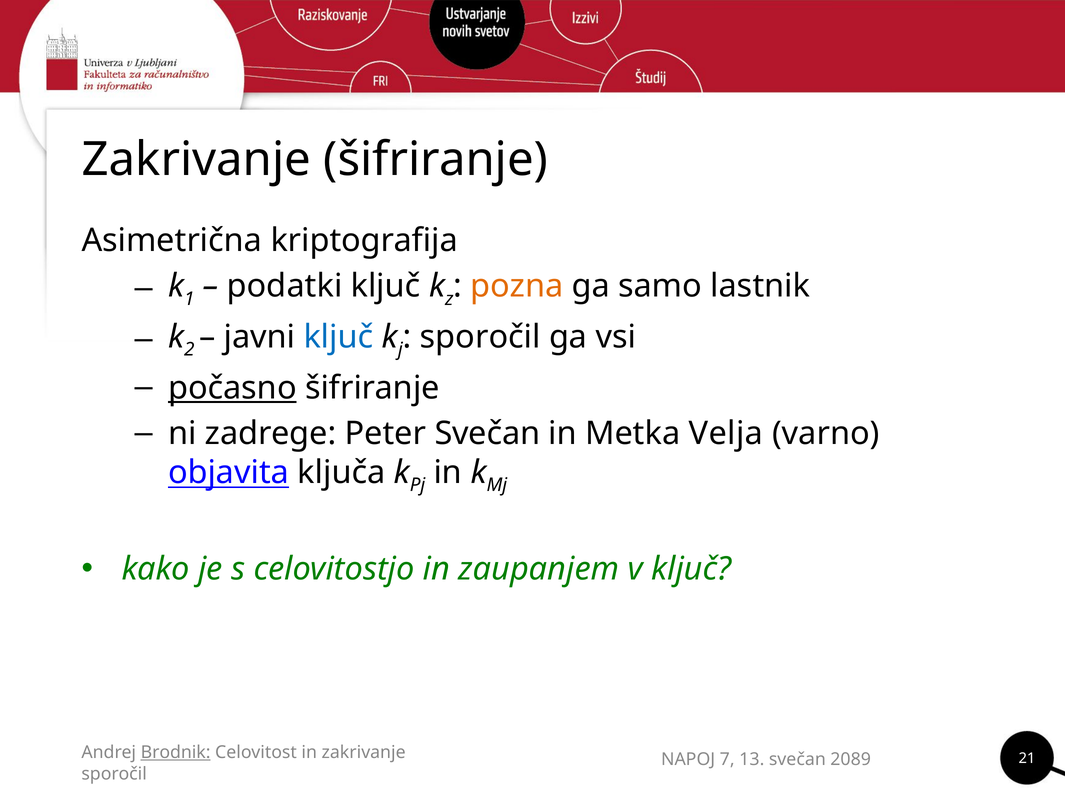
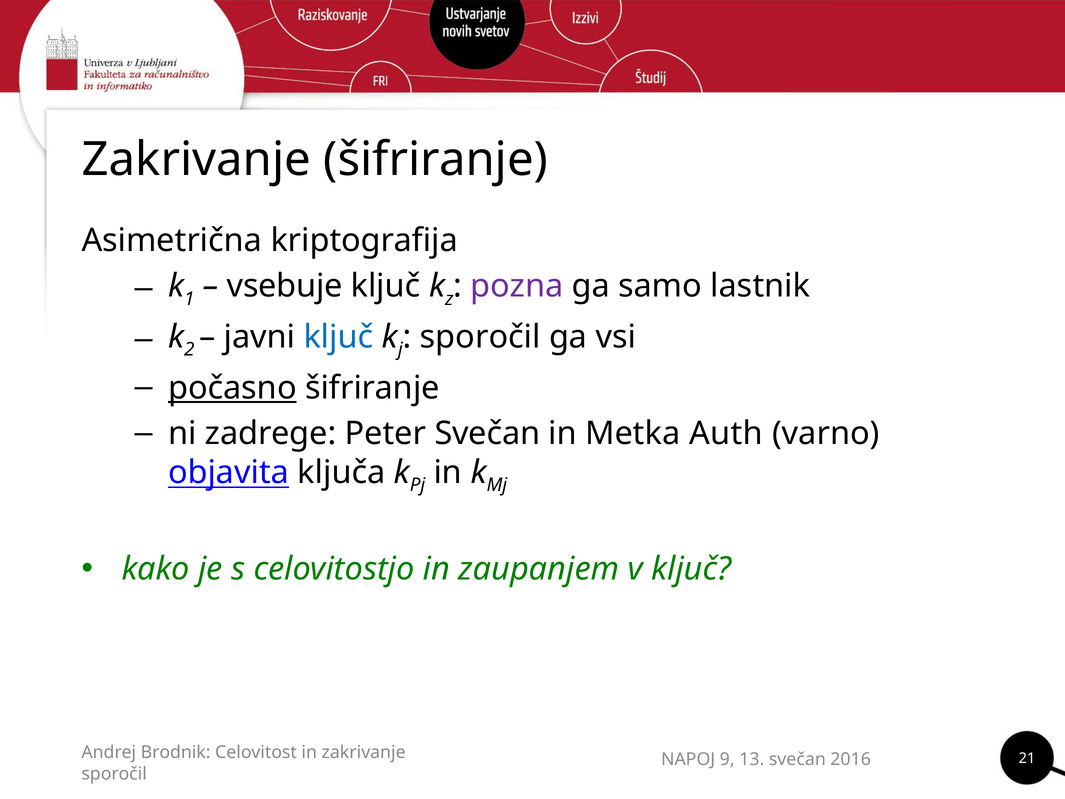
podatki: podatki -> vsebuje (285, 286)
pozna colour: orange -> purple (517, 286)
Velja: Velja -> Auth (726, 433)
Brodnik underline: present -> none (176, 752)
7: 7 -> 9 (727, 759)
2089: 2089 -> 2016 (851, 759)
